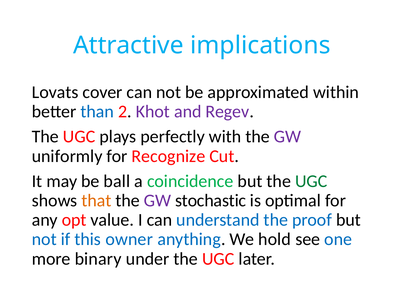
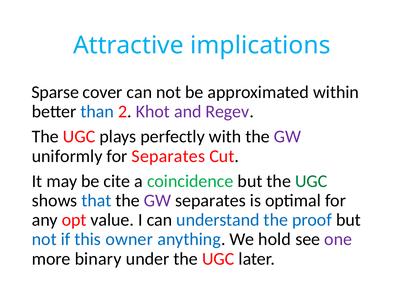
Lovats: Lovats -> Sparse (55, 92)
for Recognize: Recognize -> Separates (168, 156)
ball: ball -> cite (117, 181)
that colour: orange -> blue (96, 201)
GW stochastic: stochastic -> separates (211, 201)
one colour: blue -> purple (338, 239)
